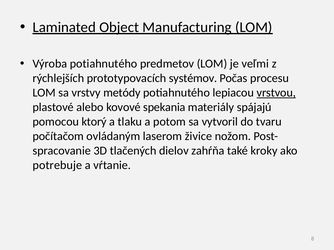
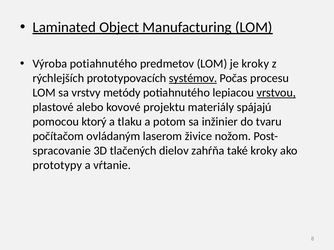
je veľmi: veľmi -> kroky (255, 64)
systémov underline: none -> present (193, 78)
spekania: spekania -> projektu (164, 107)
vytvoril: vytvoril -> inžinier (220, 122)
potrebuje: potrebuje -> prototypy (57, 165)
